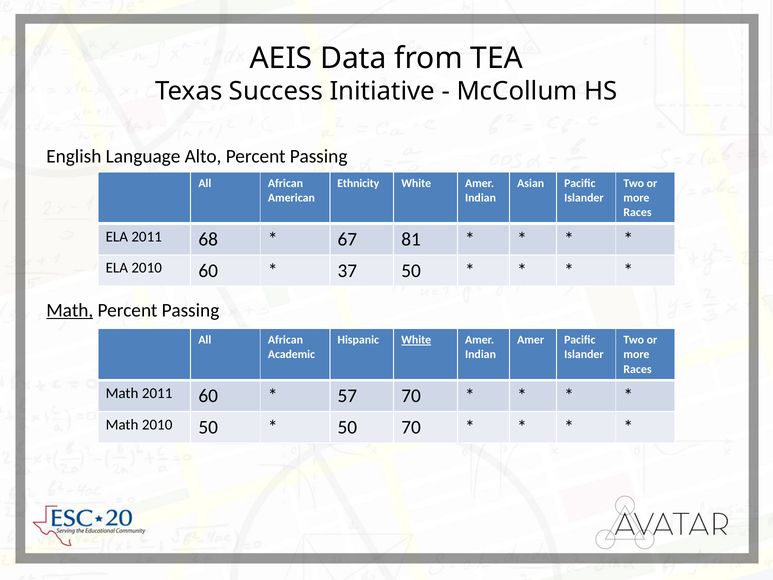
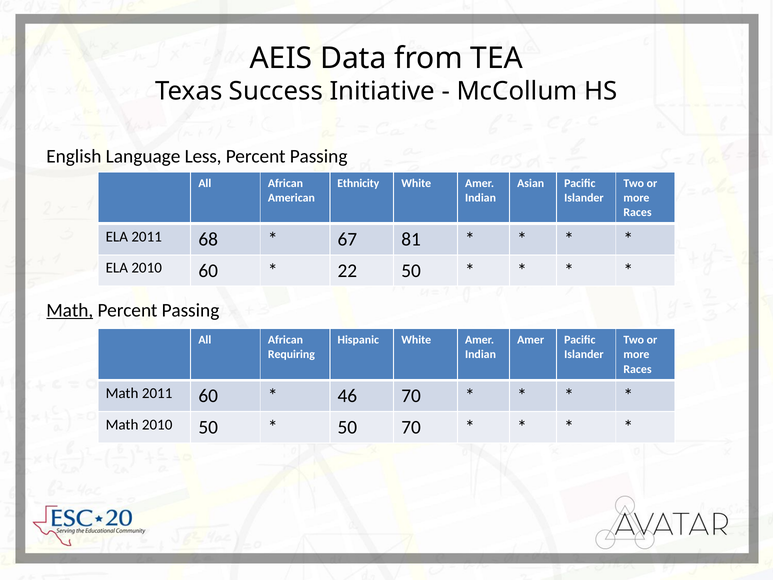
Alto: Alto -> Less (203, 156)
37: 37 -> 22 (347, 271)
White underline: present -> none (416, 340)
Academic: Academic -> Requiring (291, 354)
57: 57 -> 46 (347, 396)
